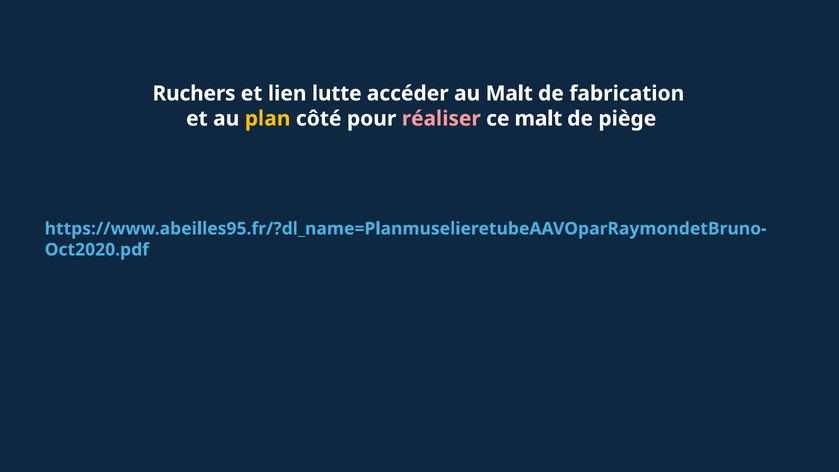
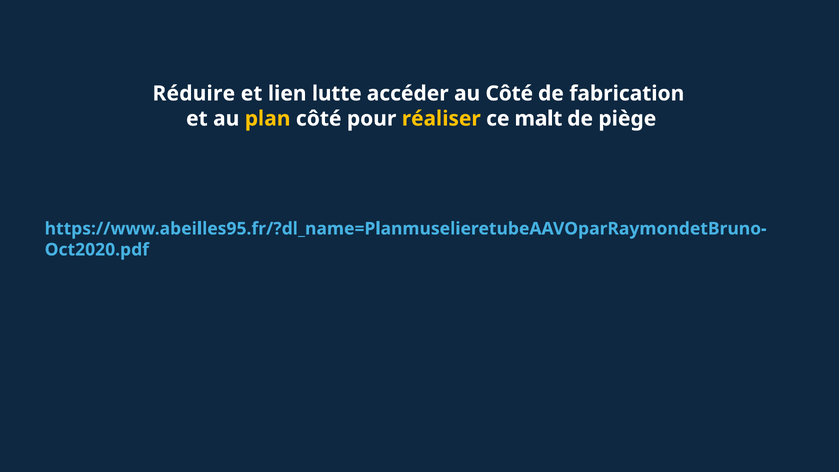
Ruchers: Ruchers -> Réduire (194, 94)
au Malt: Malt -> Côté (509, 94)
réaliser colour: pink -> yellow (441, 119)
